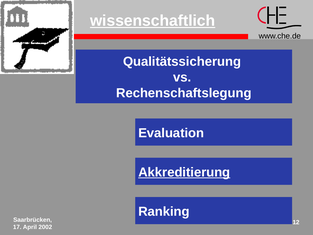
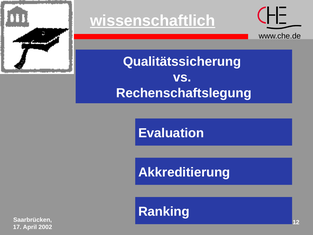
Akkreditierung underline: present -> none (184, 172)
